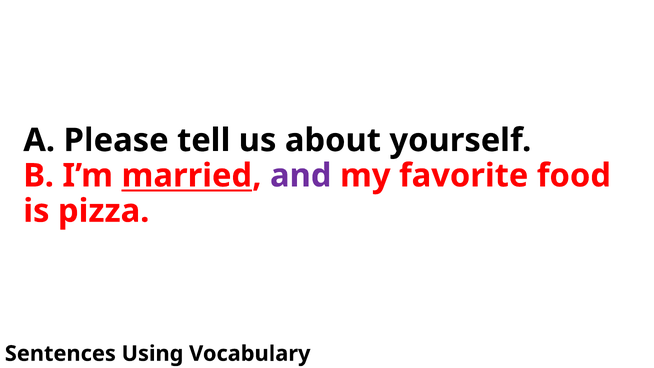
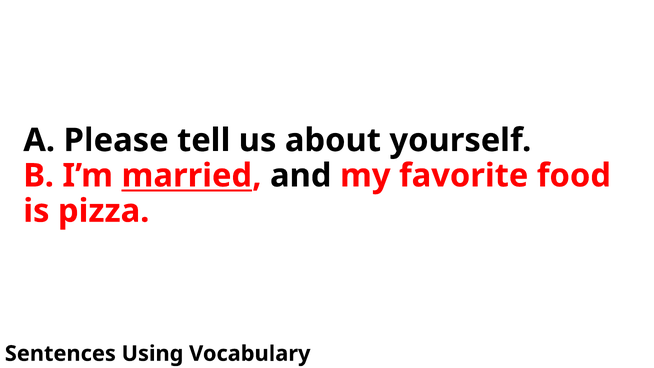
and colour: purple -> black (301, 176)
